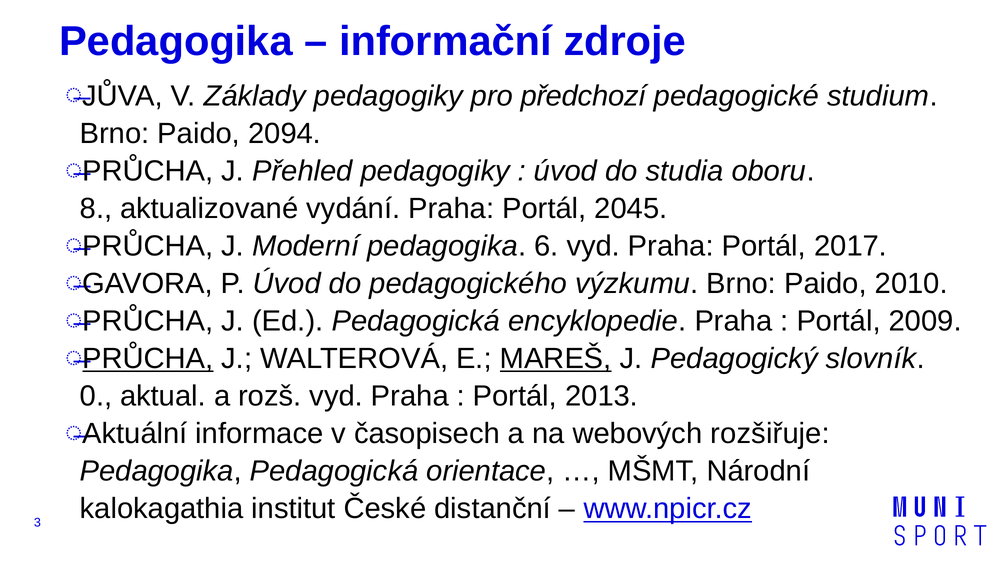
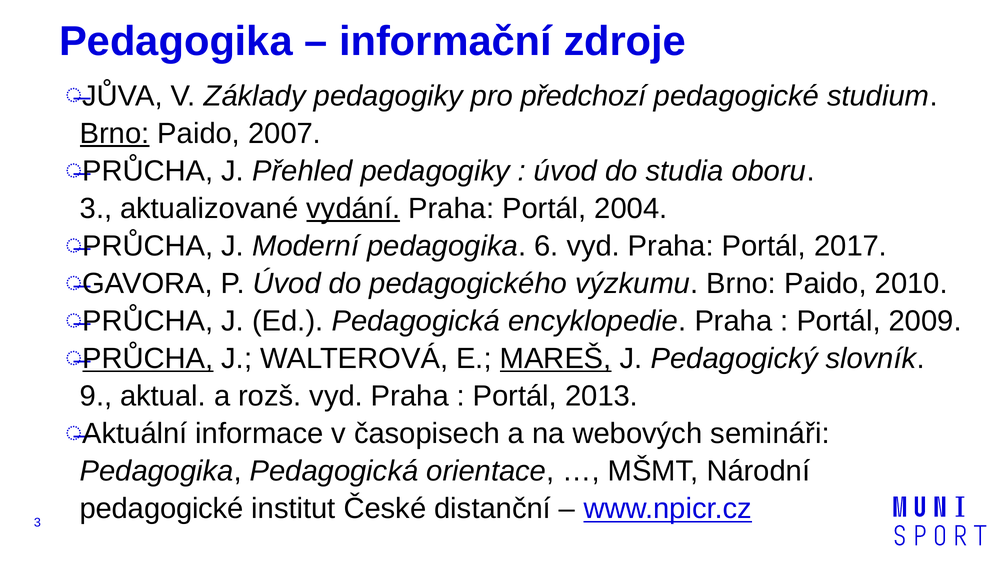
Brno underline: none -> present (115, 133)
2094: 2094 -> 2007 (285, 133)
8: 8 -> 3 (96, 209)
vydání underline: none -> present (353, 209)
2045: 2045 -> 2004 (631, 209)
0: 0 -> 9 (96, 396)
rozšiřuje: rozšiřuje -> semináři (770, 434)
kalokagathia: kalokagathia -> pedagogické (162, 509)
